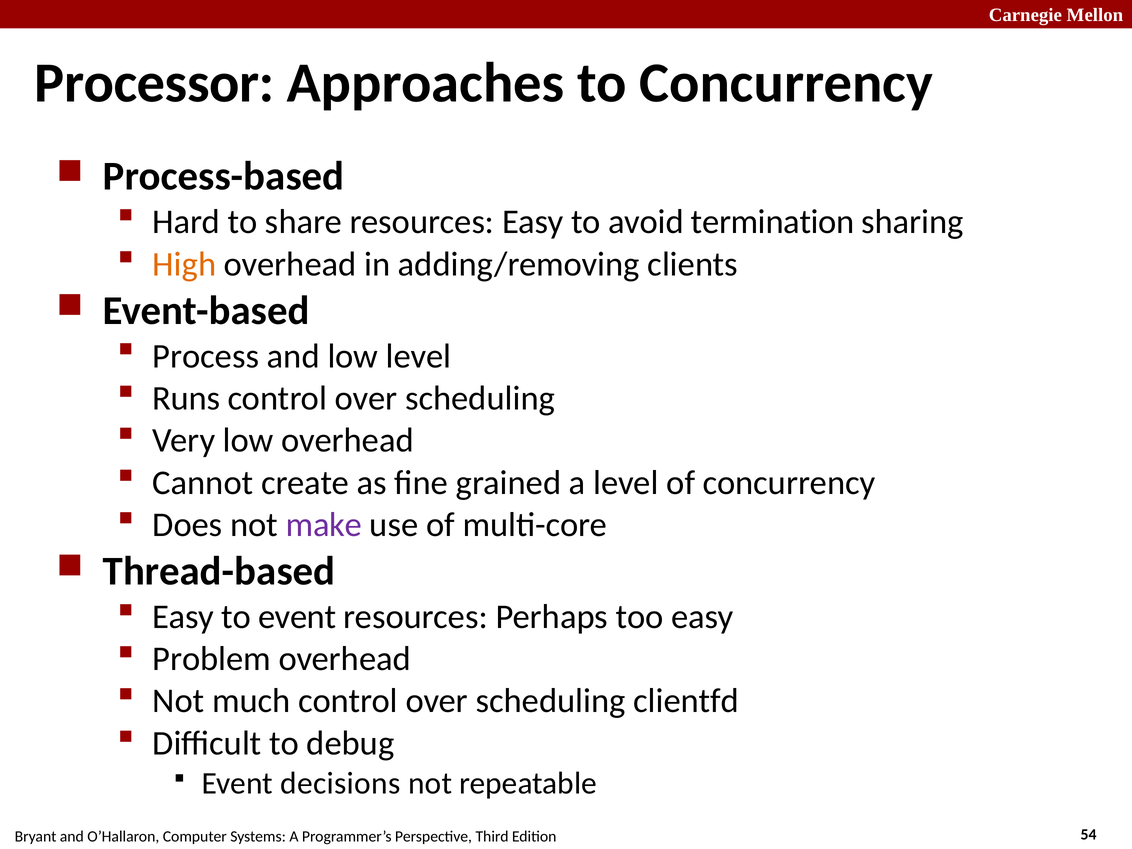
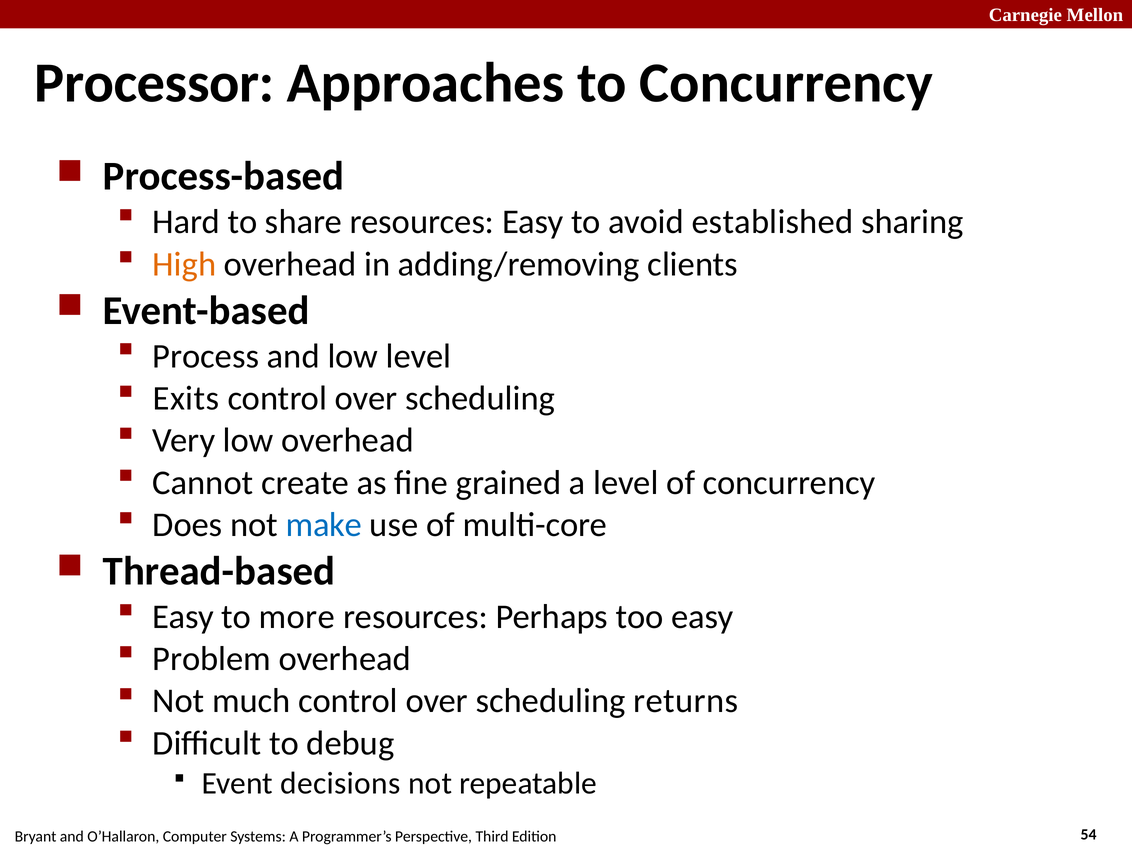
termination: termination -> established (772, 222)
Runs: Runs -> Exits (186, 398)
make colour: purple -> blue (324, 525)
to event: event -> more (297, 617)
clientfd: clientfd -> returns (686, 701)
